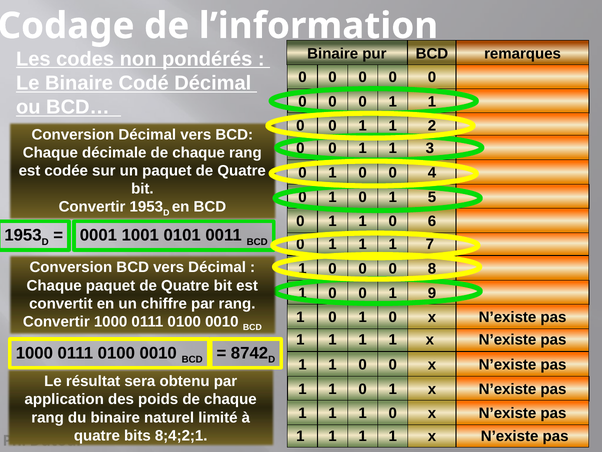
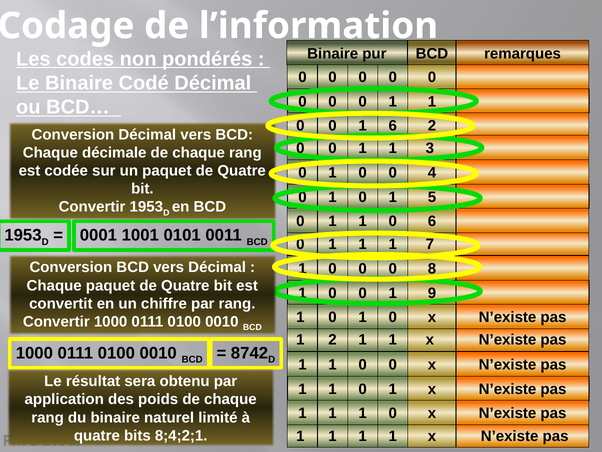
1: 1 -> 6 (393, 126)
1: 1 -> 2 (333, 340)
